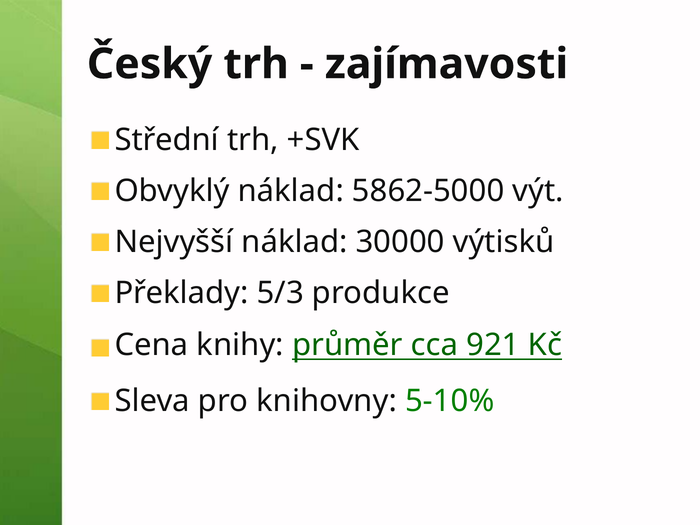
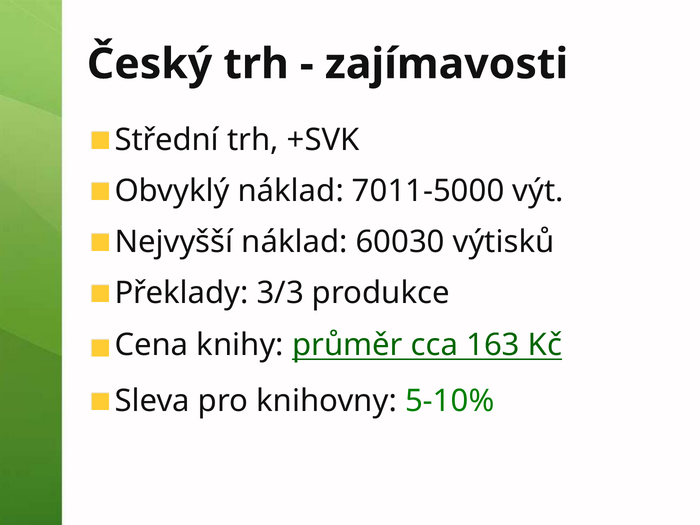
5862-5000: 5862-5000 -> 7011-5000 (428, 191)
30000: 30000 -> 60030 (400, 242)
5/3: 5/3 -> 3/3 (280, 293)
921: 921 -> 163 (493, 345)
